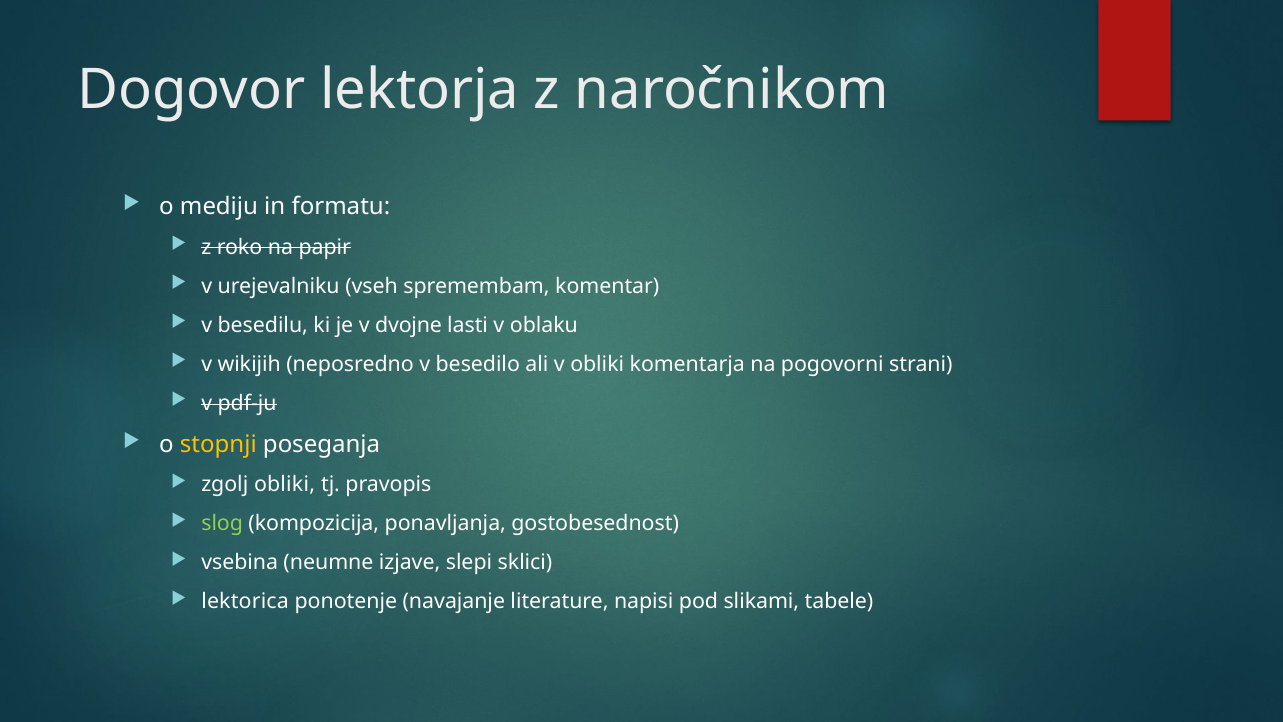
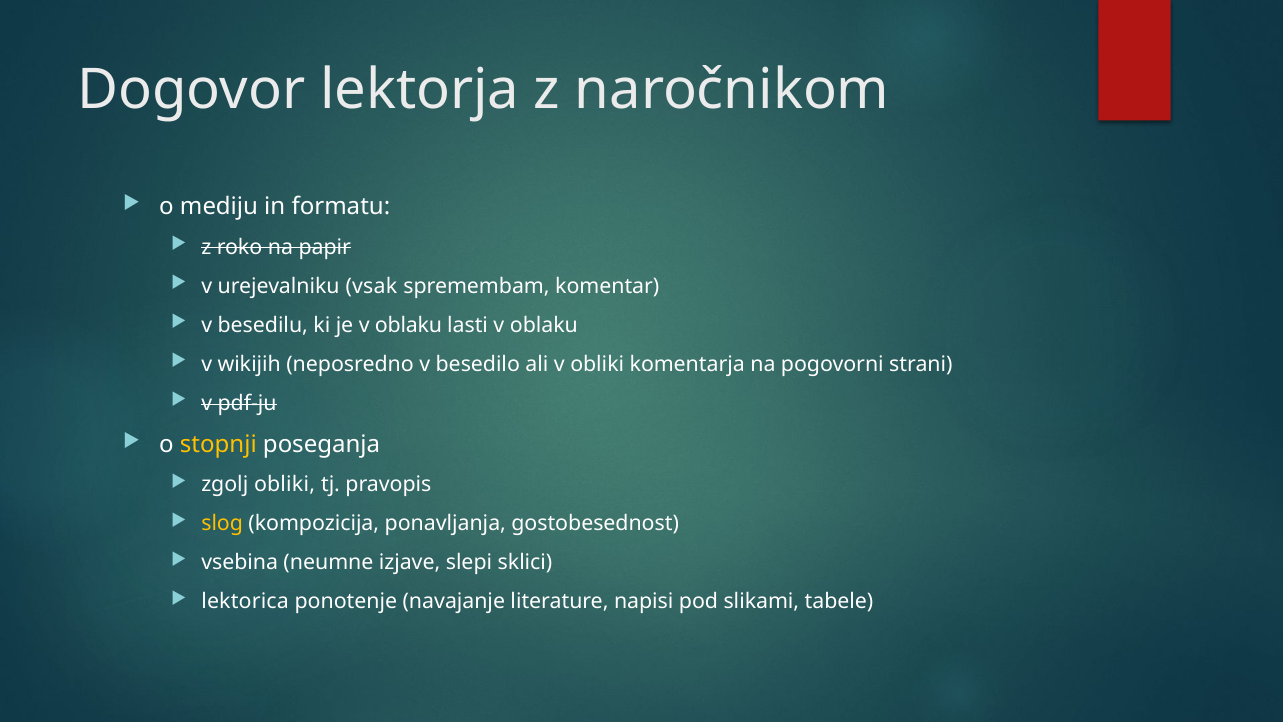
vseh: vseh -> vsak (371, 286)
je v dvojne: dvojne -> oblaku (409, 325)
slog colour: light green -> yellow (222, 523)
